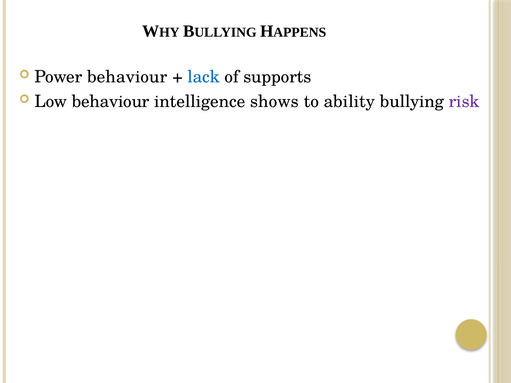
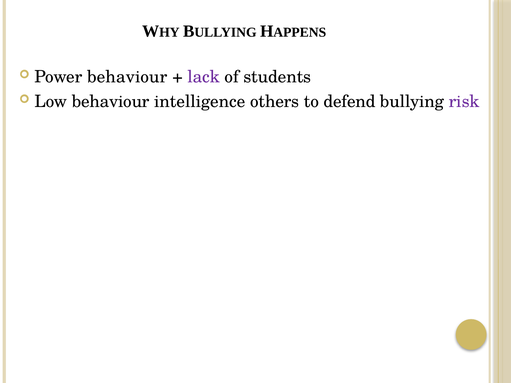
lack colour: blue -> purple (204, 77)
supports: supports -> students (277, 77)
shows: shows -> others (275, 101)
ability: ability -> defend (350, 101)
